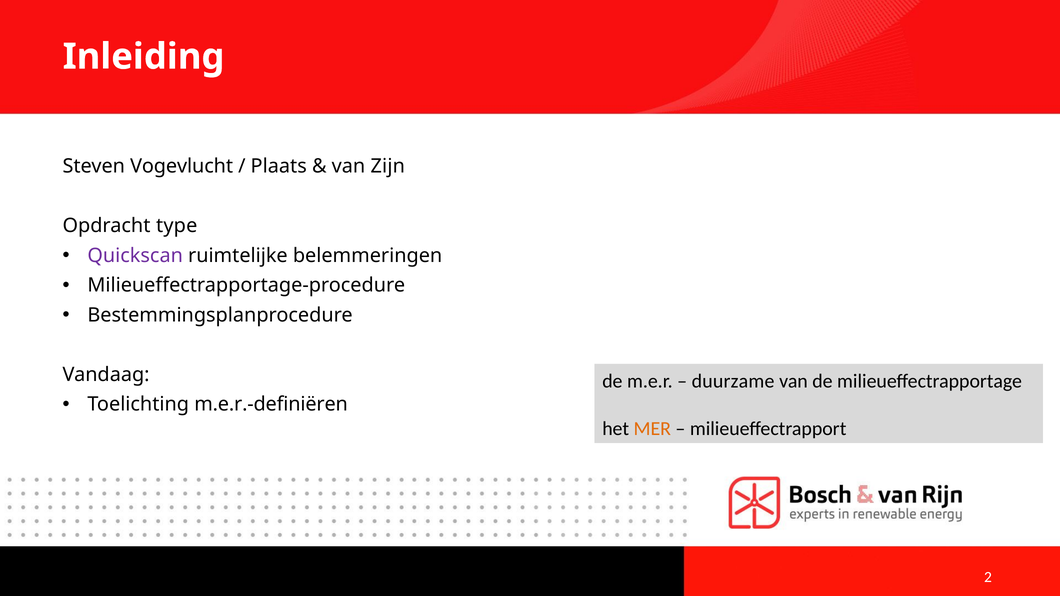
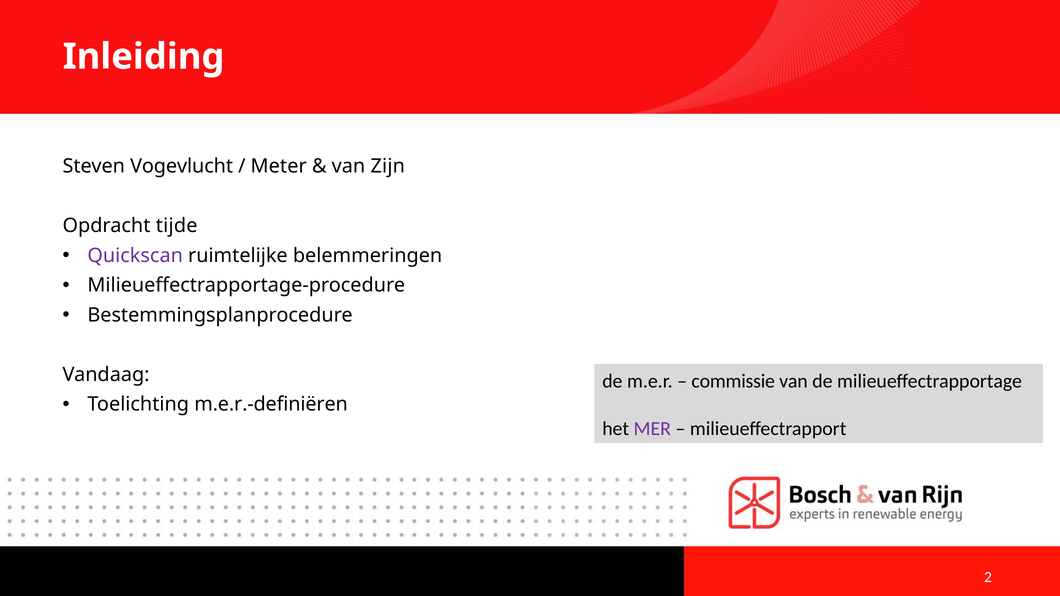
Plaats: Plaats -> Meter (279, 166)
type: type -> tijde (177, 226)
duurzame: duurzame -> commissie (733, 381)
MER colour: orange -> purple (652, 429)
